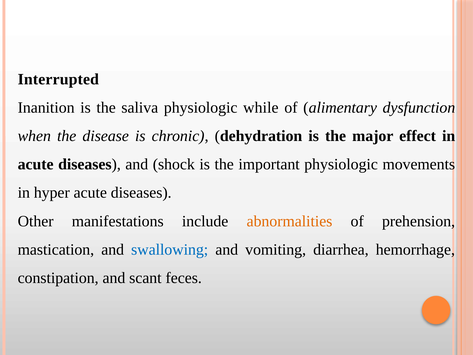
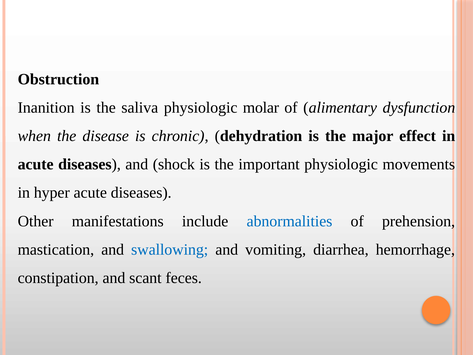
Interrupted: Interrupted -> Obstruction (58, 79)
while: while -> molar (261, 107)
abnormalities colour: orange -> blue (289, 221)
